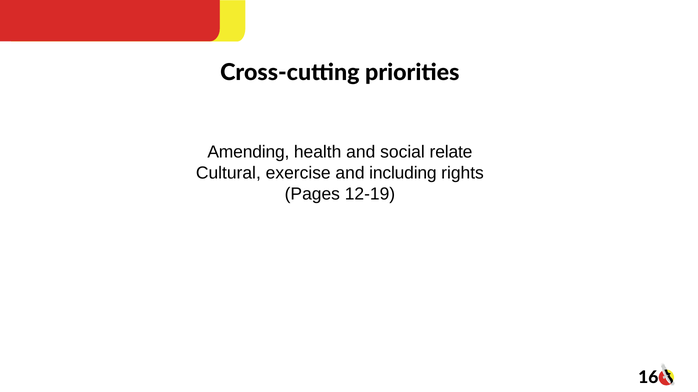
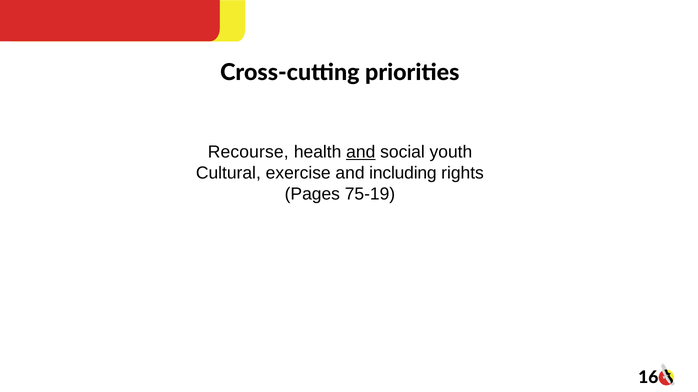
Amending: Amending -> Recourse (248, 152)
and underline: none -> present (361, 152)
relate: relate -> youth (451, 152)
12-19: 12-19 -> 75-19 (370, 194)
